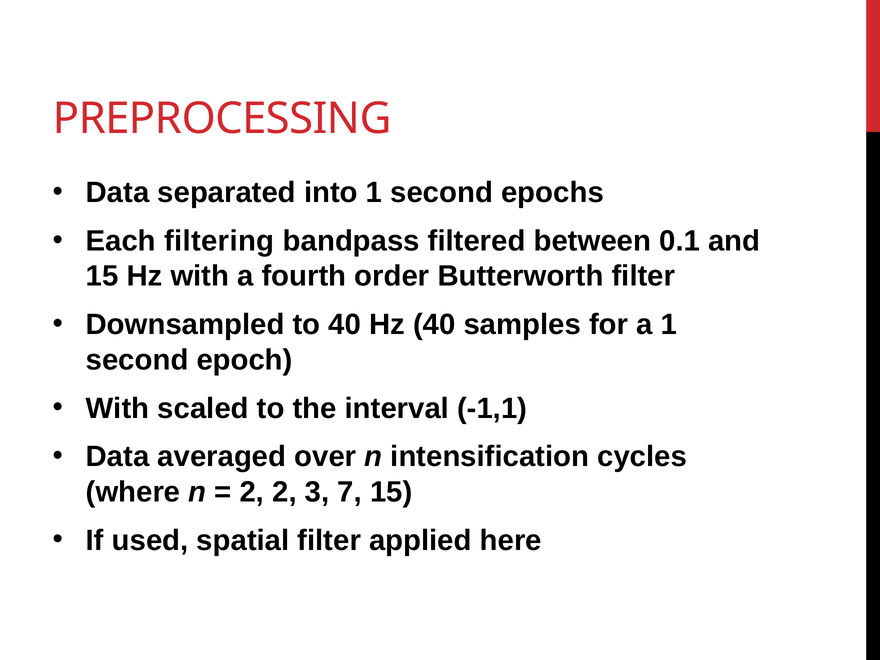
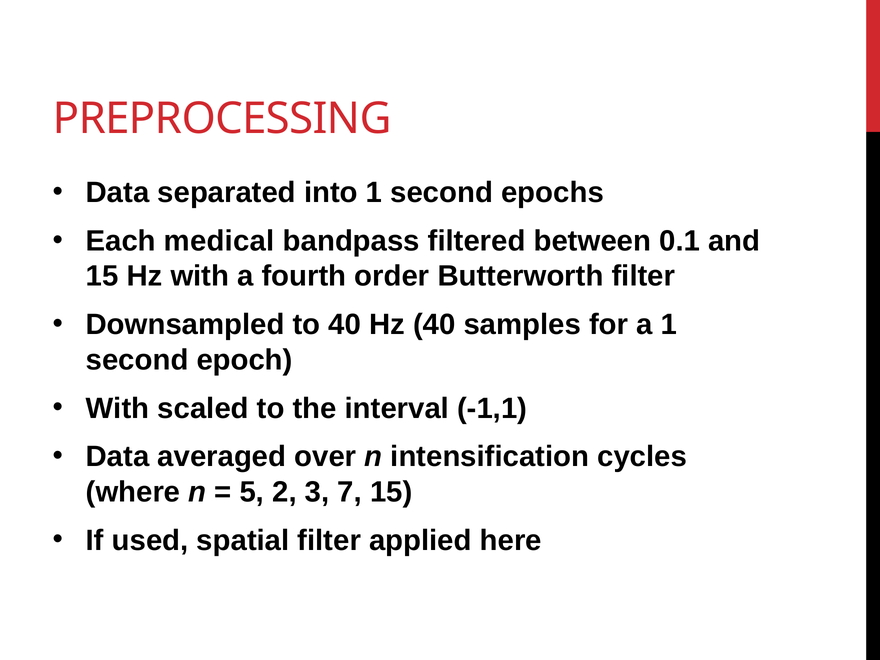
filtering: filtering -> medical (219, 241)
2: 2 -> 5 (252, 492)
